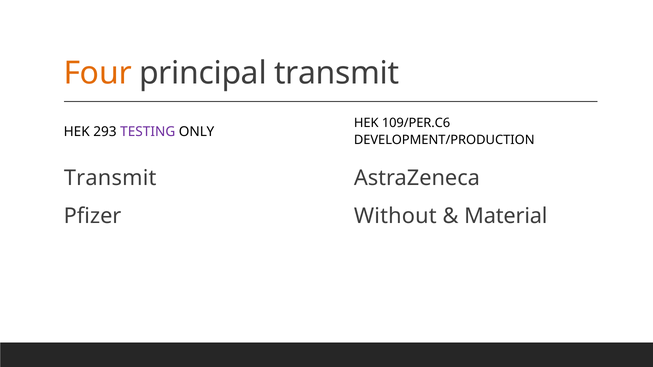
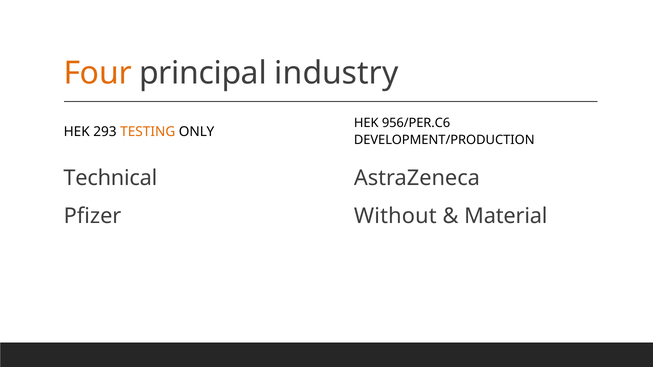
principal transmit: transmit -> industry (336, 73)
109/PER.C6: 109/PER.C6 -> 956/PER.C6 (416, 123)
TESTING colour: purple -> orange (148, 132)
Transmit: Transmit -> Technical (110, 178)
